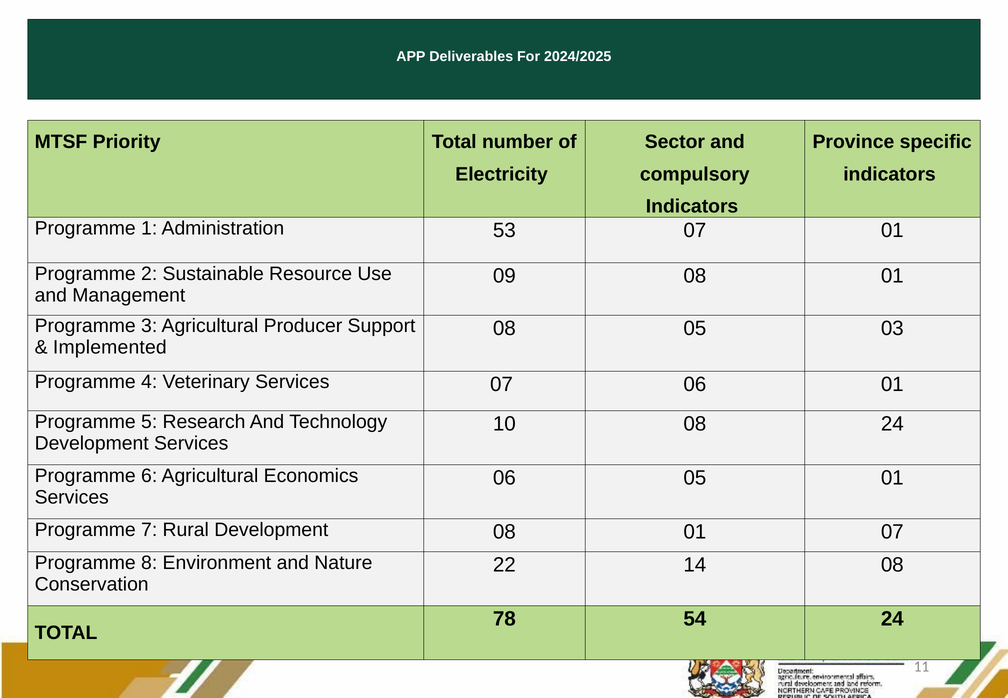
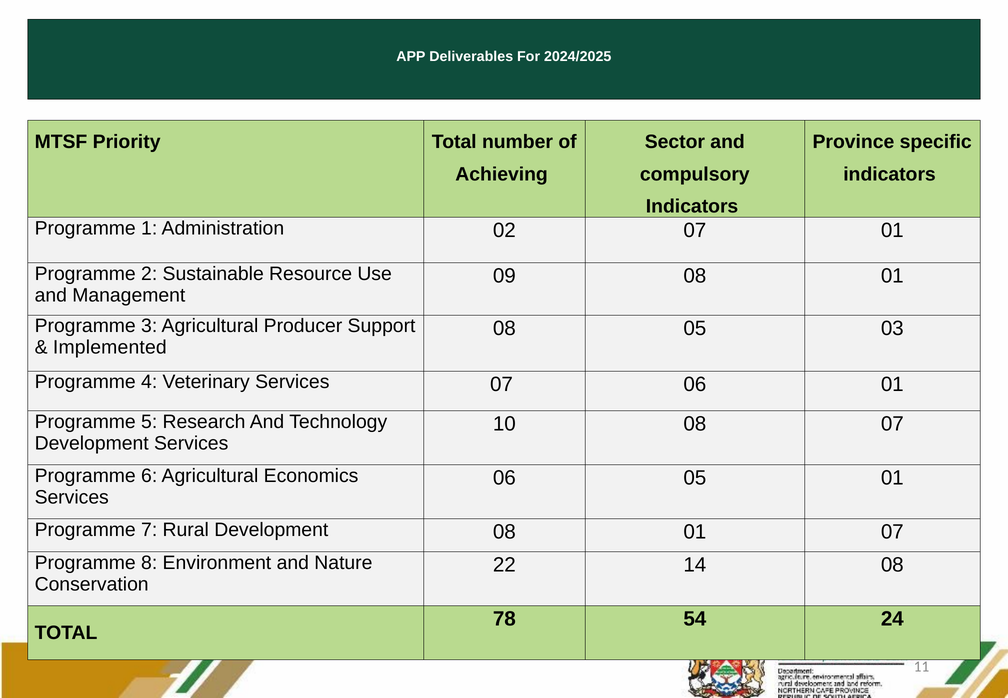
Electricity: Electricity -> Achieving (502, 174)
53: 53 -> 02 (504, 230)
08 24: 24 -> 07 (892, 424)
